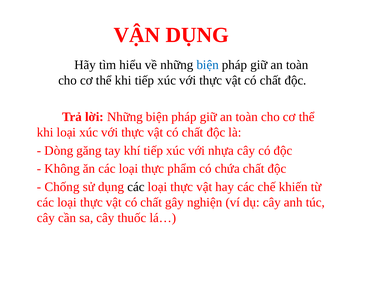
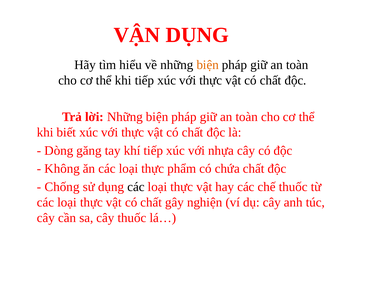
biện colour: blue -> orange (208, 65)
khi loại: loại -> biết (66, 132)
chế khiến: khiến -> thuốc (293, 187)
